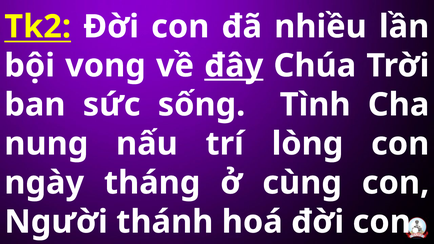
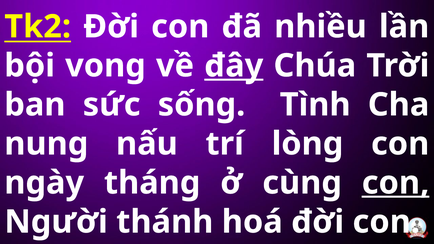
con underline: none -> present (396, 183)
